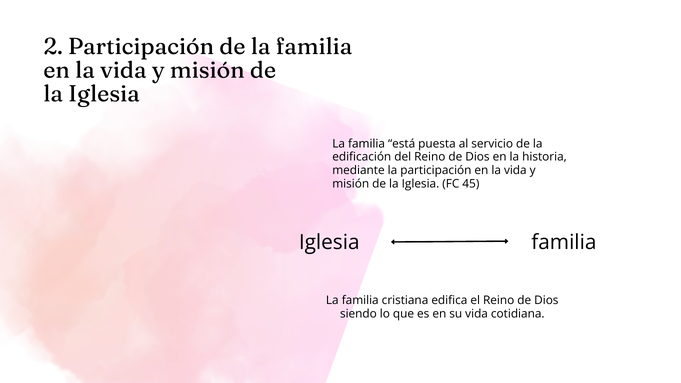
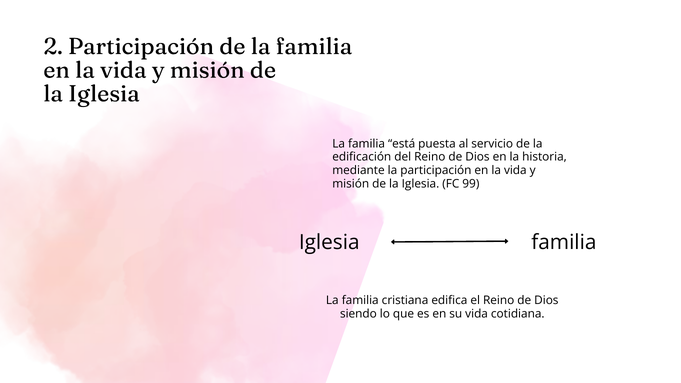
45: 45 -> 99 (471, 184)
